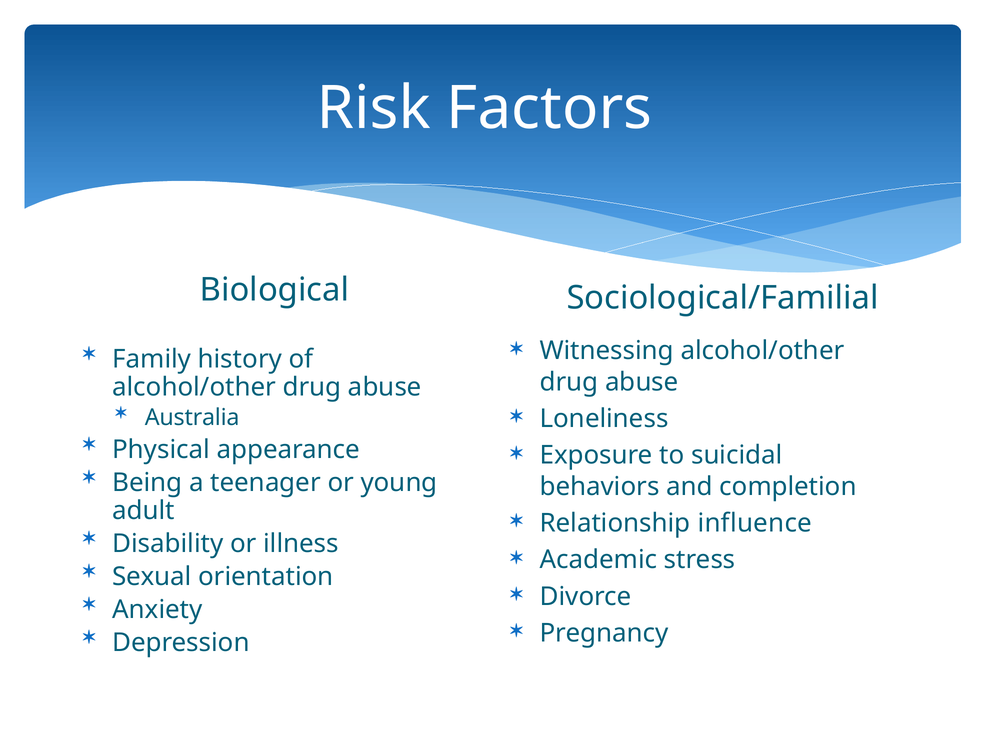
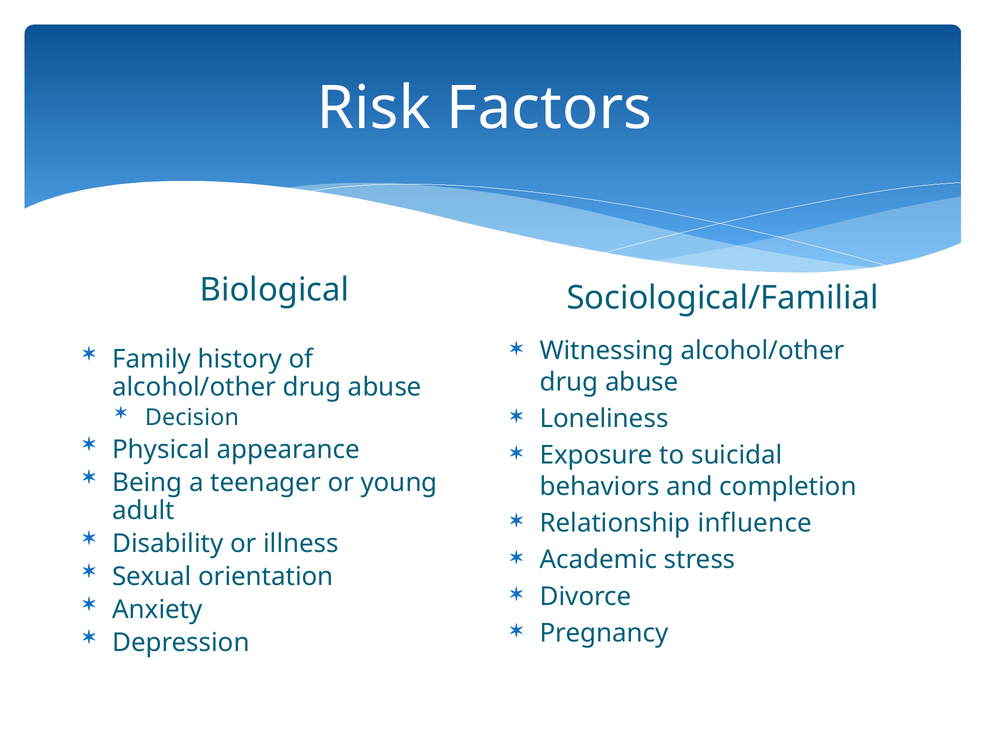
Australia: Australia -> Decision (192, 418)
